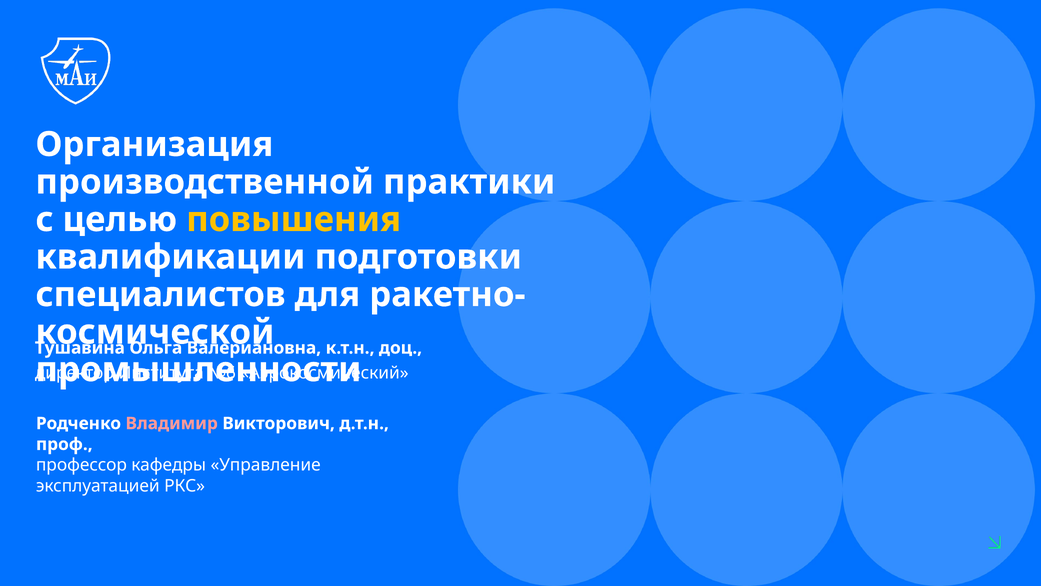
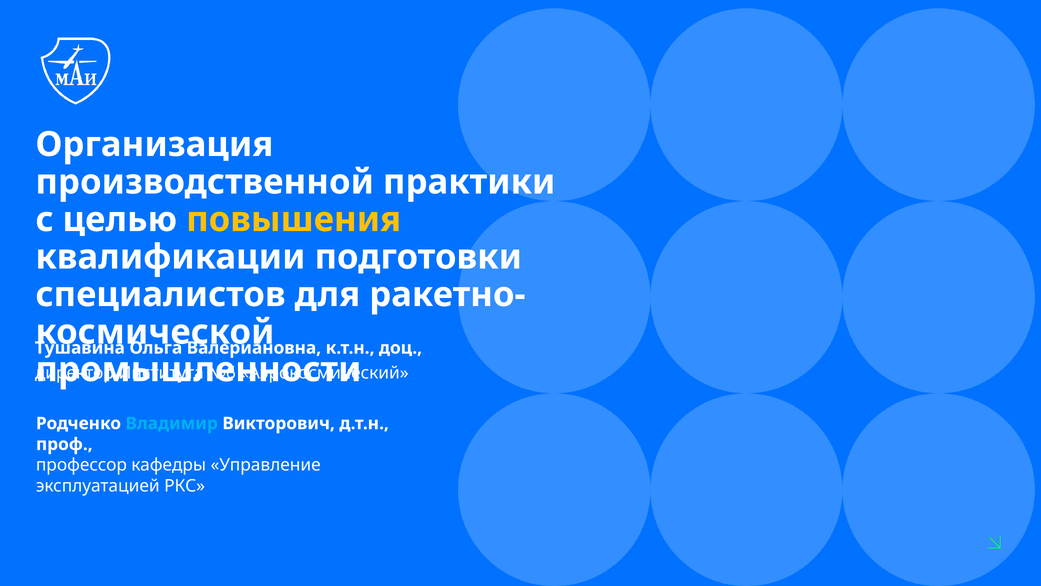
Владимир colour: pink -> light blue (172, 423)
